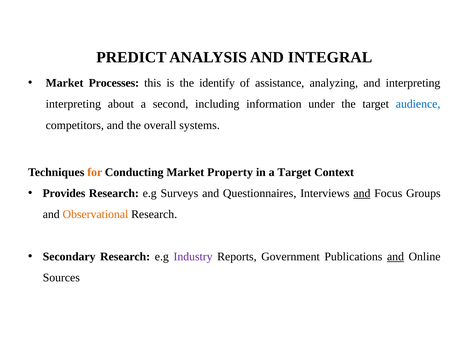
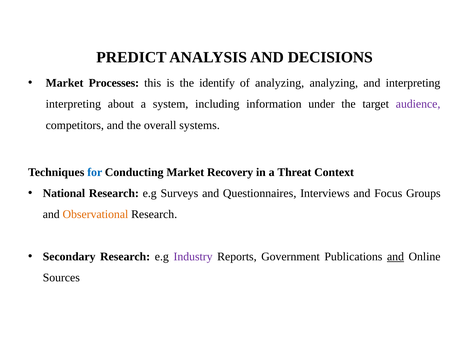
INTEGRAL: INTEGRAL -> DECISIONS (330, 57)
of assistance: assistance -> analyzing (280, 83)
second: second -> system (171, 104)
audience colour: blue -> purple (418, 104)
for colour: orange -> blue (95, 172)
Property: Property -> Recovery (230, 172)
a Target: Target -> Threat (294, 172)
Provides: Provides -> National (64, 193)
and underline: present -> none (362, 193)
